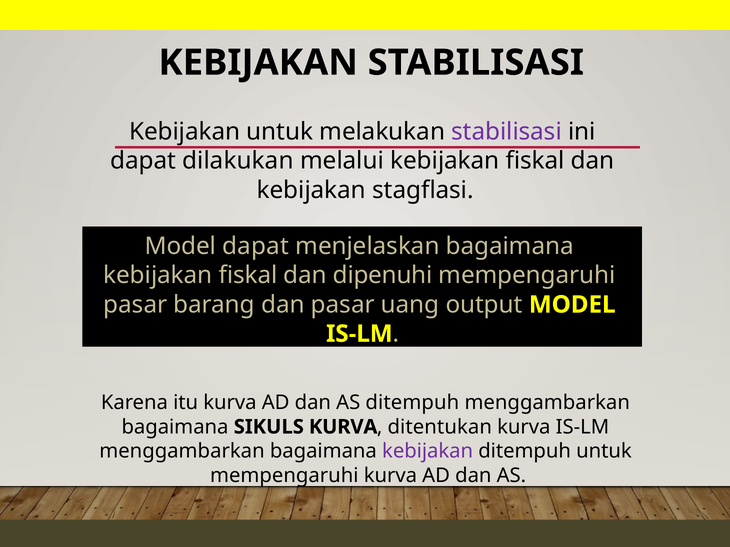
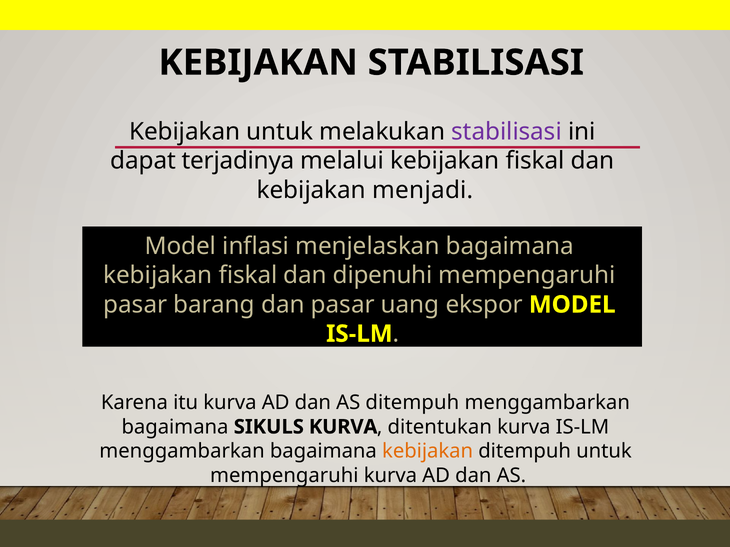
dilakukan: dilakukan -> terjadinya (238, 161)
stagflasi: stagflasi -> menjadi (423, 190)
Model dapat: dapat -> inflasi (256, 246)
output: output -> ekspor (484, 305)
kebijakan colour: purple -> orange (428, 452)
